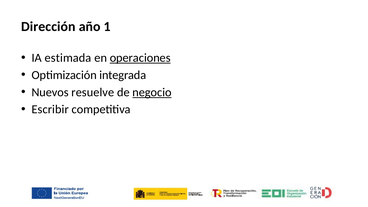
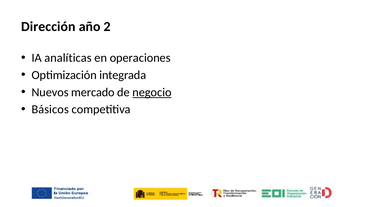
1: 1 -> 2 (107, 27)
estimada: estimada -> analíticas (68, 58)
operaciones underline: present -> none (140, 58)
resuelve: resuelve -> mercado (93, 92)
Escribir: Escribir -> Básicos (50, 109)
